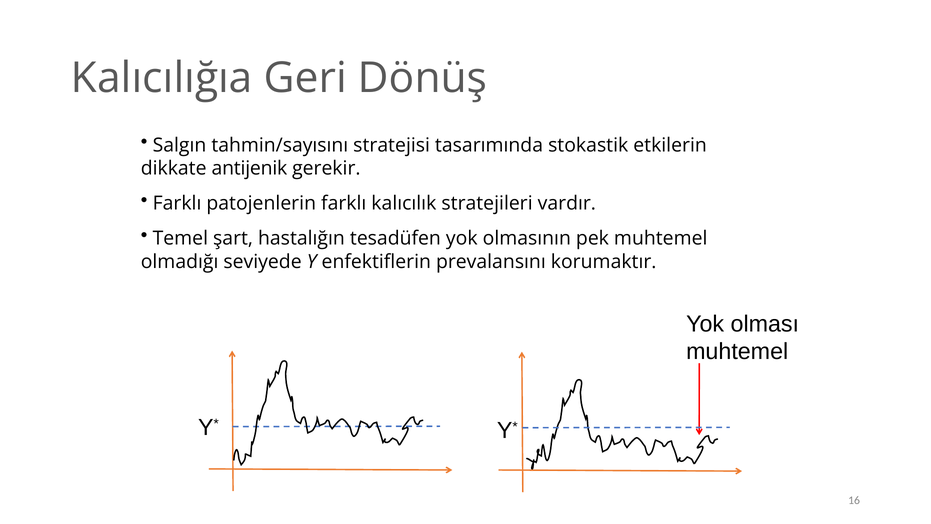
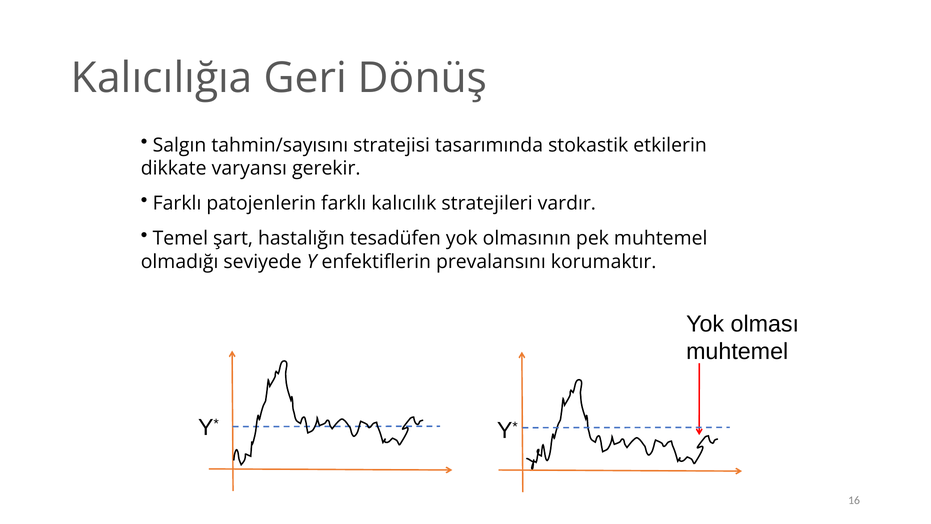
antijenik: antijenik -> varyansı (249, 168)
